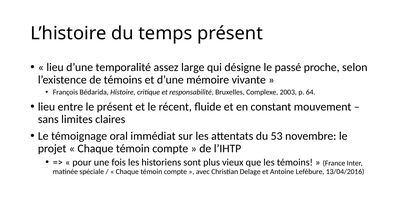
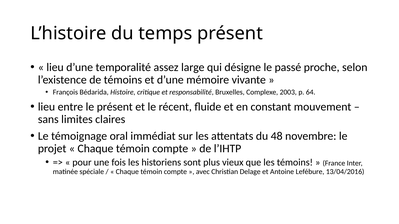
53: 53 -> 48 (277, 136)
